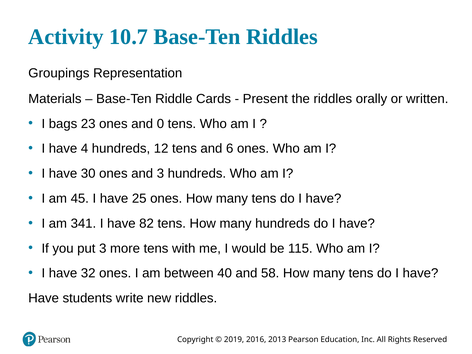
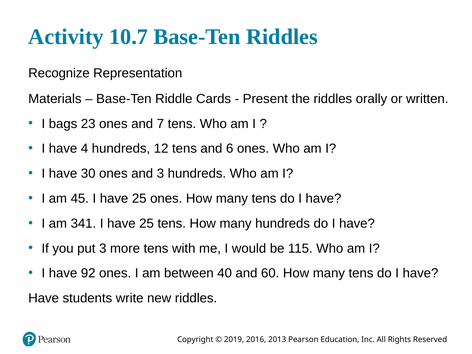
Groupings: Groupings -> Recognize (59, 73)
0: 0 -> 7 (160, 124)
341 I have 82: 82 -> 25 (147, 223)
32: 32 -> 92 (88, 273)
58: 58 -> 60 (270, 273)
